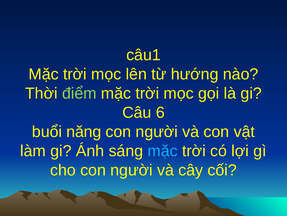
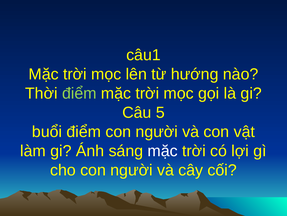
6: 6 -> 5 (160, 112)
buổi năng: năng -> điểm (84, 131)
mặc colour: light blue -> white (163, 151)
